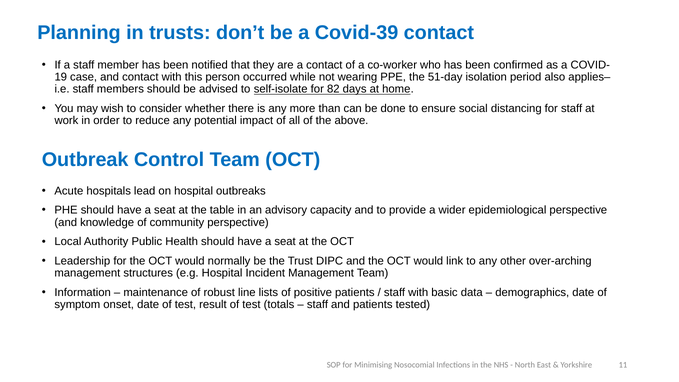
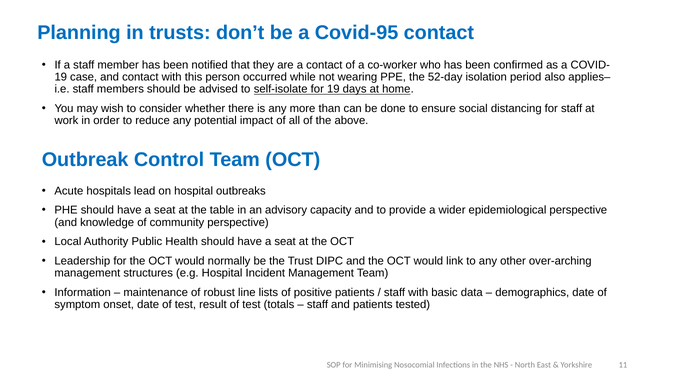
Covid-39: Covid-39 -> Covid-95 (357, 33)
51-day: 51-day -> 52-day (445, 77)
for 82: 82 -> 19 (333, 89)
